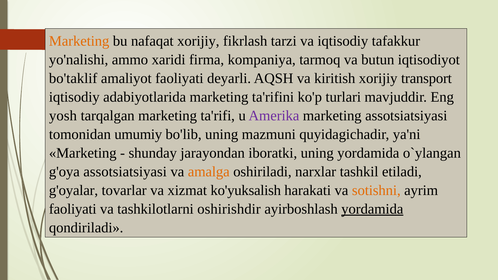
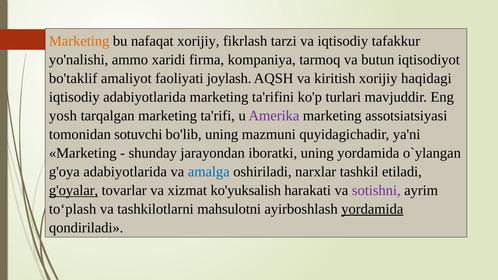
deyarli: deyarli -> joylash (229, 78)
transport: transport -> haqidagi (426, 78)
umumiy: umumiy -> sotuvchi (138, 134)
g'oya assotsiatsiyasi: assotsiatsiyasi -> adabiyotlarida (125, 172)
amalga colour: orange -> blue (209, 172)
g'oyalar underline: none -> present (74, 190)
sotishni colour: orange -> purple (376, 190)
faoliyati: faoliyati -> toʻplash (73, 209)
oshirishdir: oshirishdir -> mahsulotni (229, 209)
